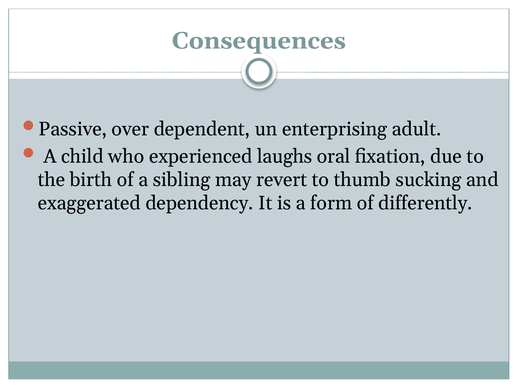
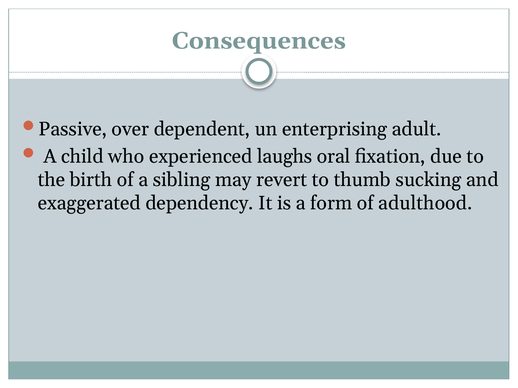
differently: differently -> adulthood (425, 203)
